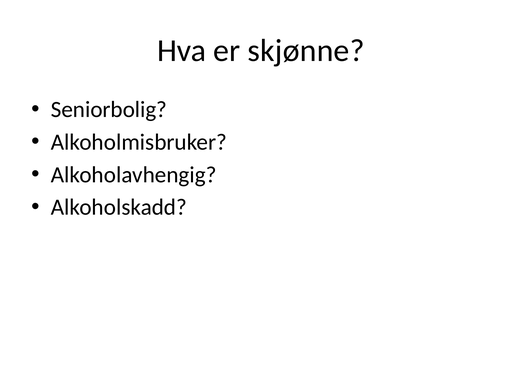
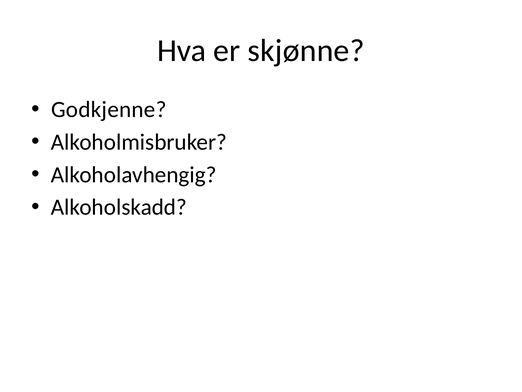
Seniorbolig: Seniorbolig -> Godkjenne (109, 110)
